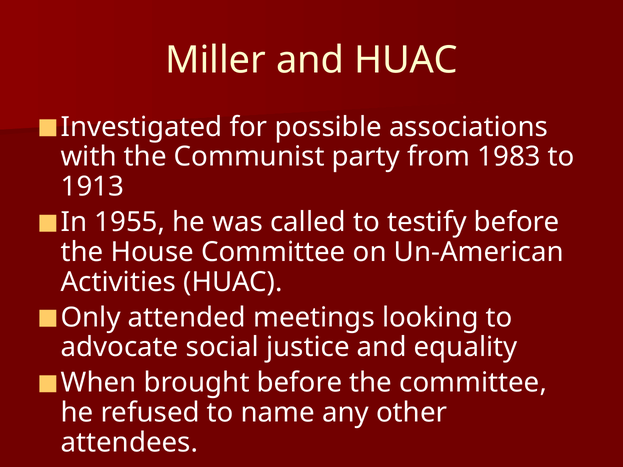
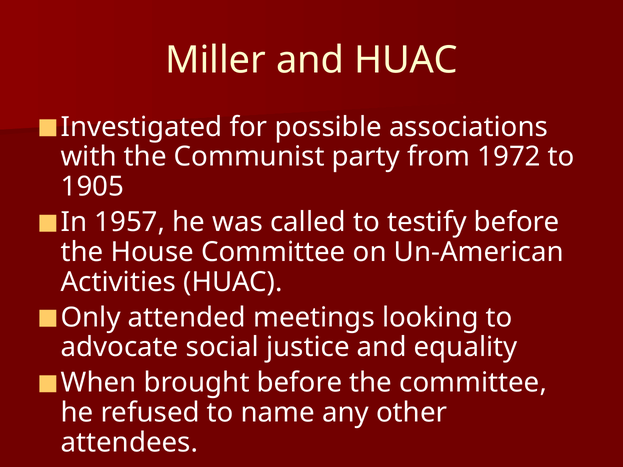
1983: 1983 -> 1972 (509, 157)
1913: 1913 -> 1905 (92, 187)
1955: 1955 -> 1957 (130, 222)
